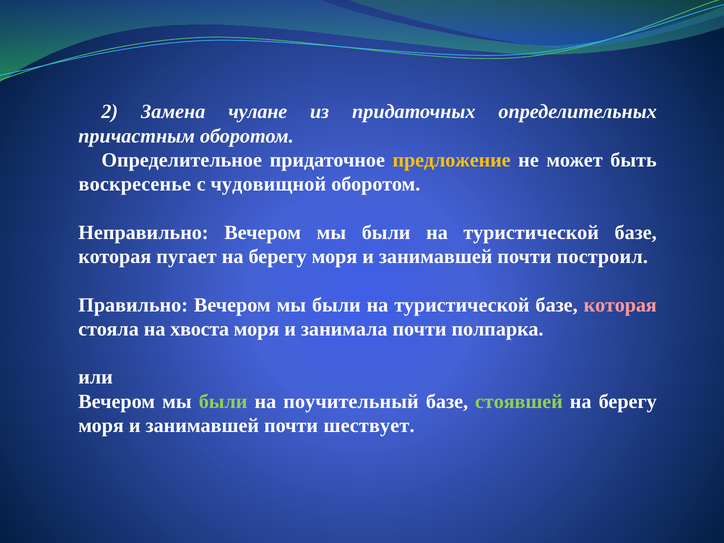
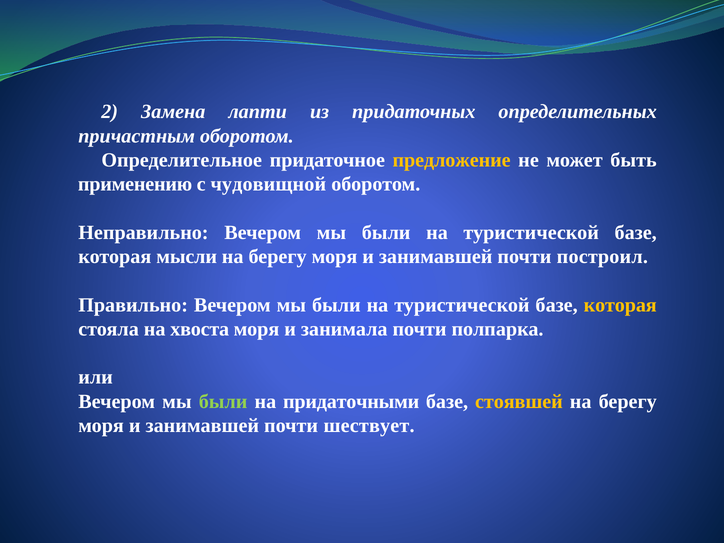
чулане: чулане -> лапти (258, 112)
воскресенье: воскресенье -> применению (135, 184)
пугает: пугает -> мысли (187, 257)
которая colour: pink -> yellow (620, 305)
поучительный: поучительный -> придаточными (351, 401)
стоявшей colour: light green -> yellow (519, 401)
